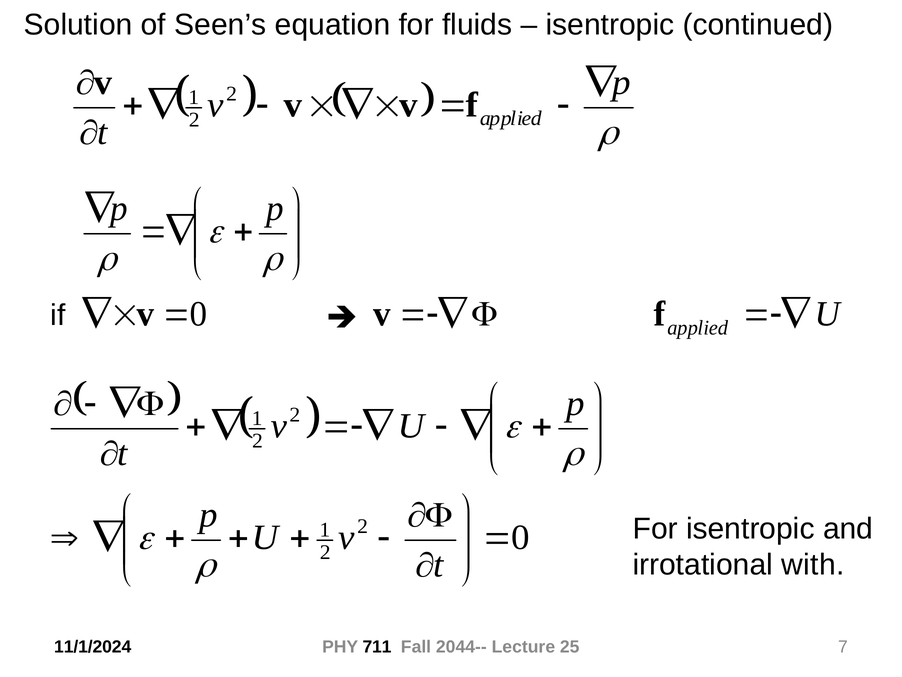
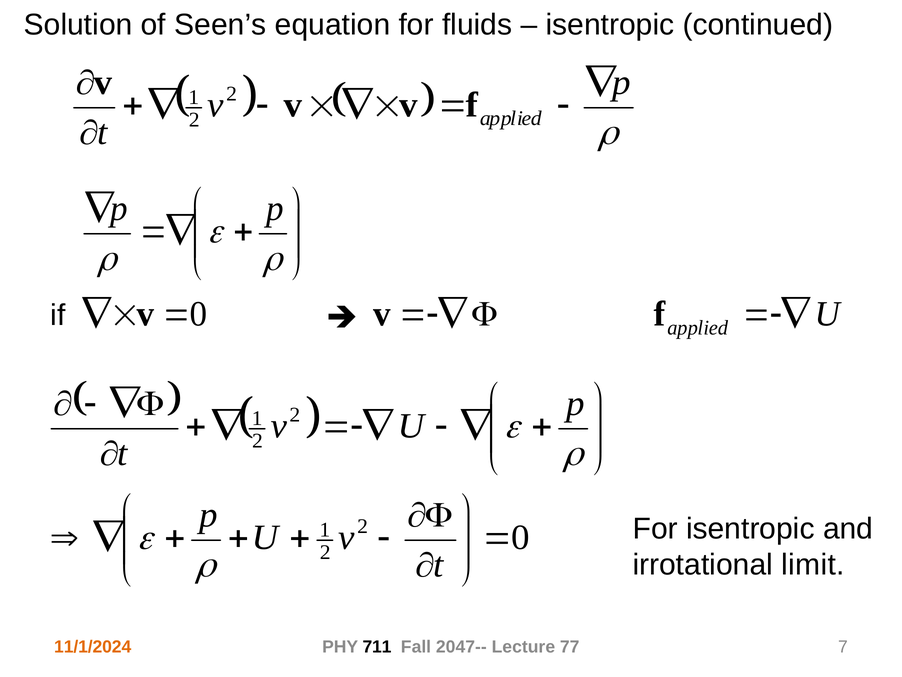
with: with -> limit (813, 564)
11/1/2024 colour: black -> orange (93, 646)
2044--: 2044-- -> 2047-- (461, 646)
25: 25 -> 77 (570, 646)
